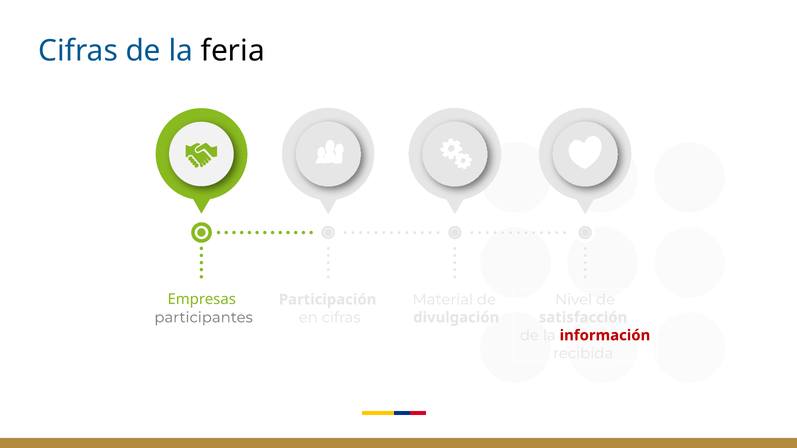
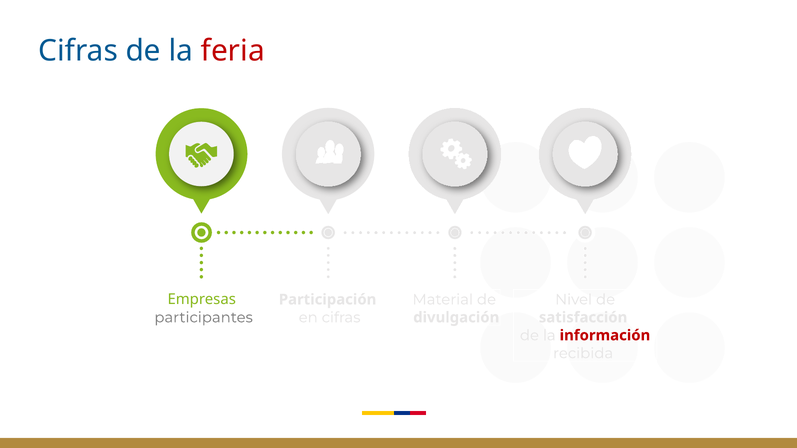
feria colour: black -> red (233, 51)
